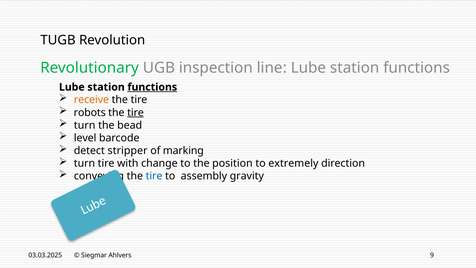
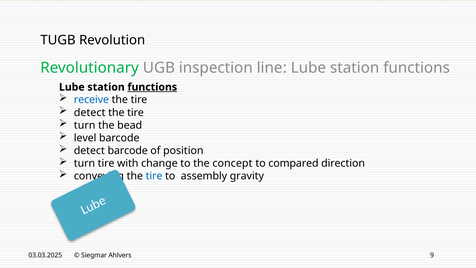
receive colour: orange -> blue (91, 100)
robots: robots -> detect (90, 112)
tire underline: present -> none (136, 112)
detect stripper: stripper -> barcode (128, 150)
marking: marking -> position (183, 150)
position: position -> concept (232, 163)
extremely: extremely -> compared (293, 163)
